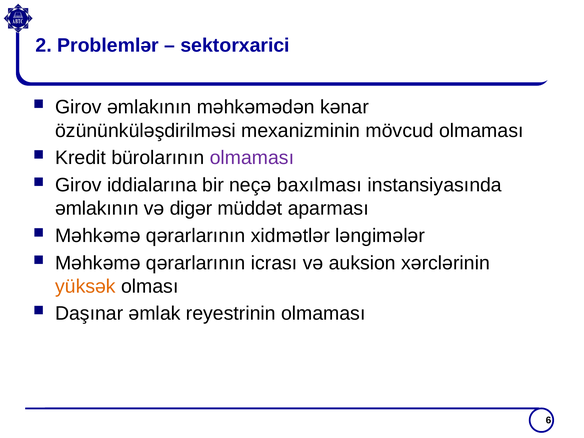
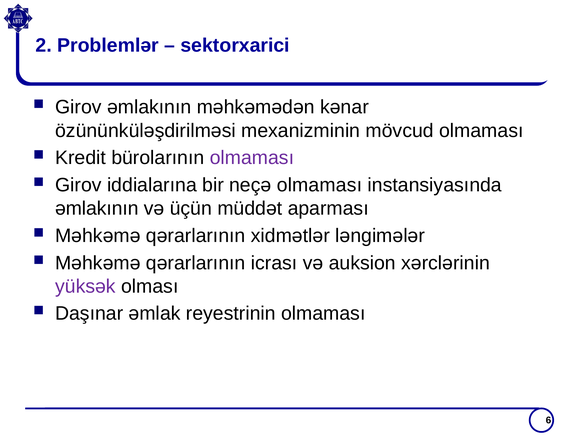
neçə baxılması: baxılması -> olmaması (319, 185)
digər: digər -> üçün (191, 208)
yüksək colour: orange -> purple (85, 286)
